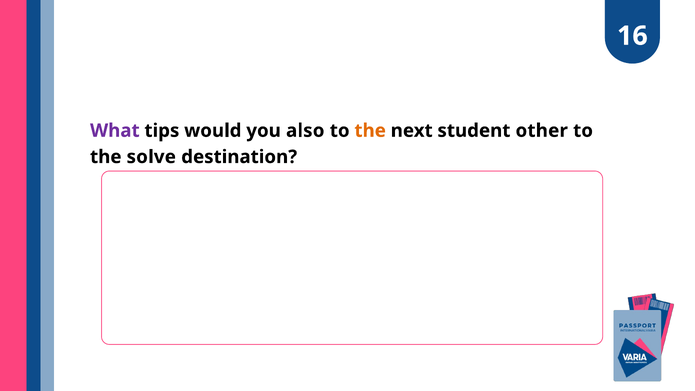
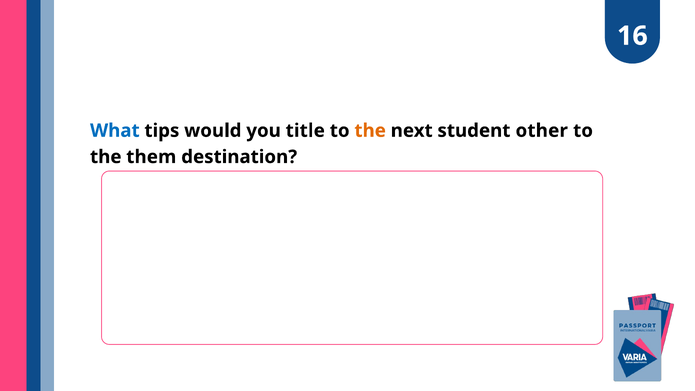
What colour: purple -> blue (115, 131)
also: also -> title (305, 131)
solve: solve -> them (151, 157)
